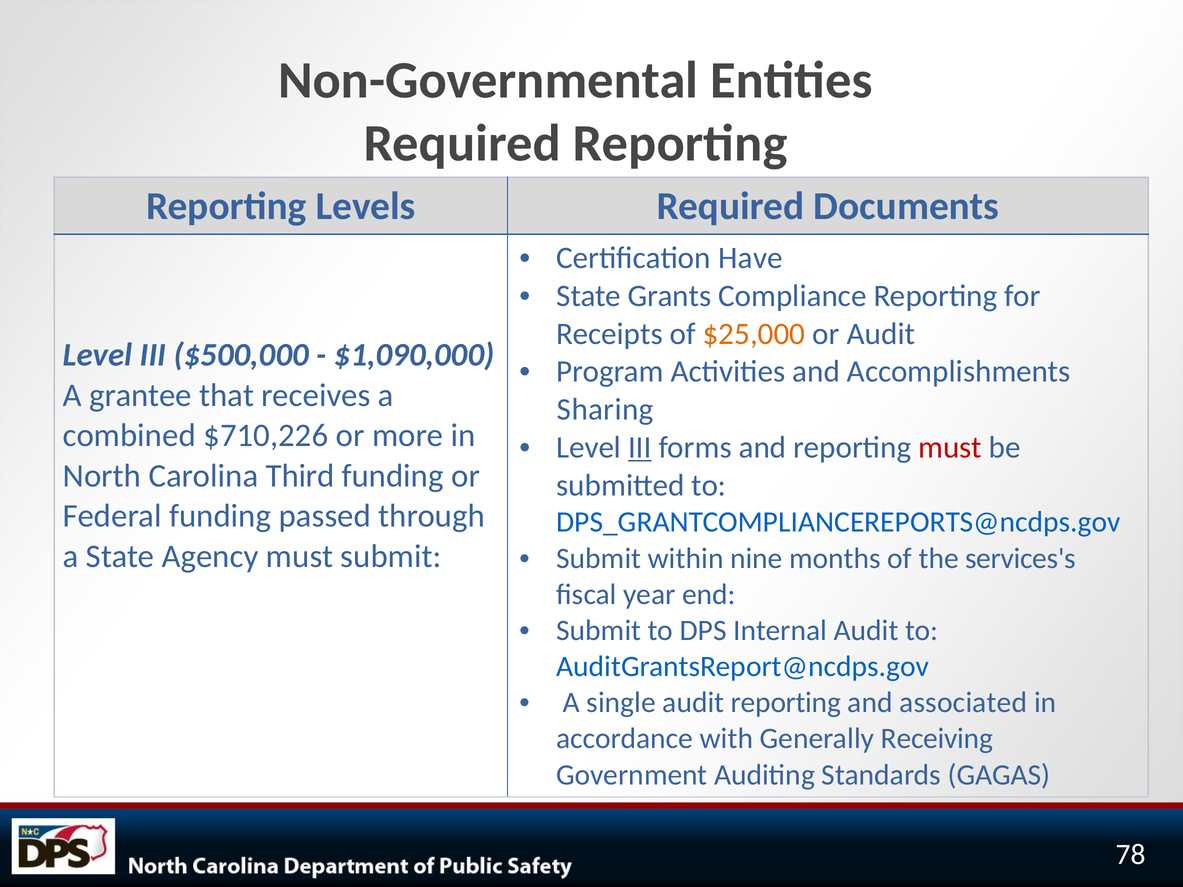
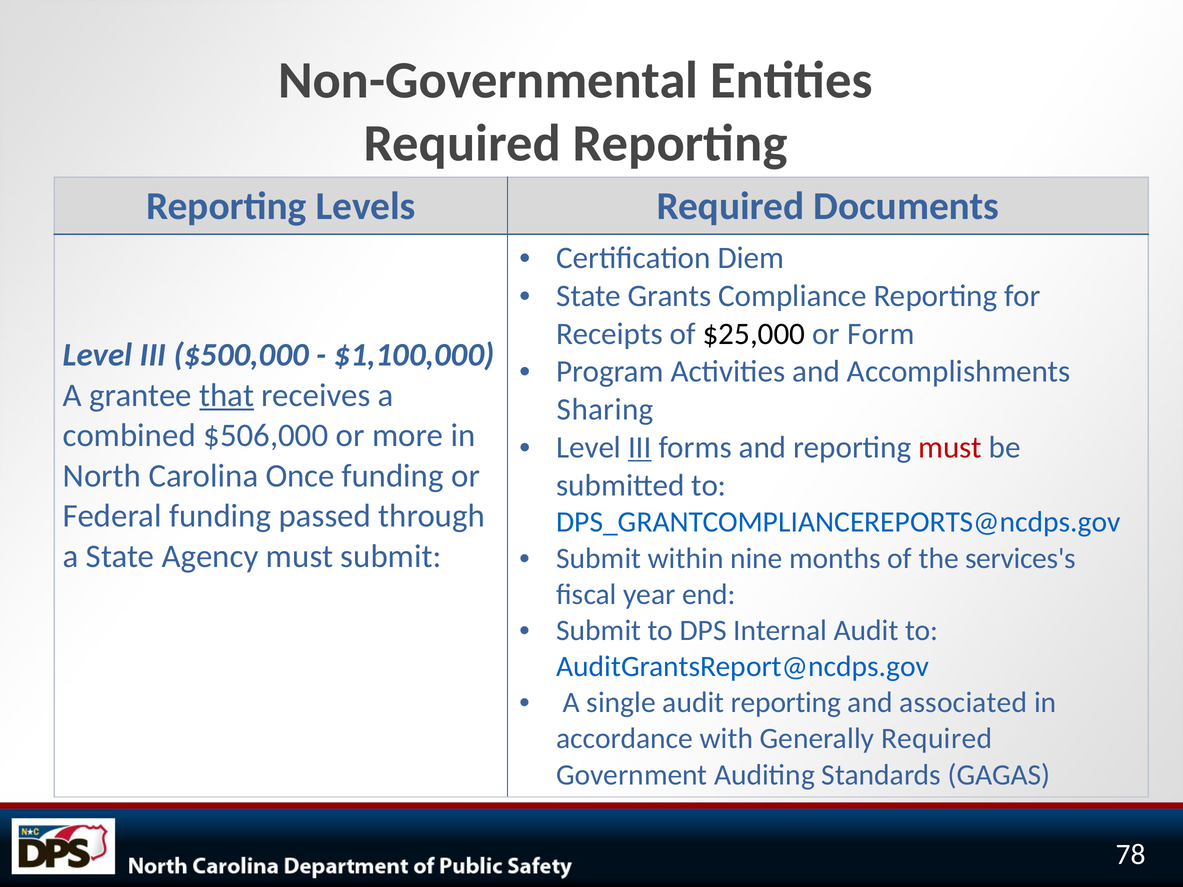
Have: Have -> Diem (751, 258)
$25,000 colour: orange -> black (754, 334)
or Audit: Audit -> Form (881, 334)
$1,090,000: $1,090,000 -> $1,100,000 (414, 355)
that underline: none -> present (227, 395)
$710,226: $710,226 -> $506,000 (266, 436)
Third: Third -> Once (300, 476)
Generally Receiving: Receiving -> Required (937, 739)
